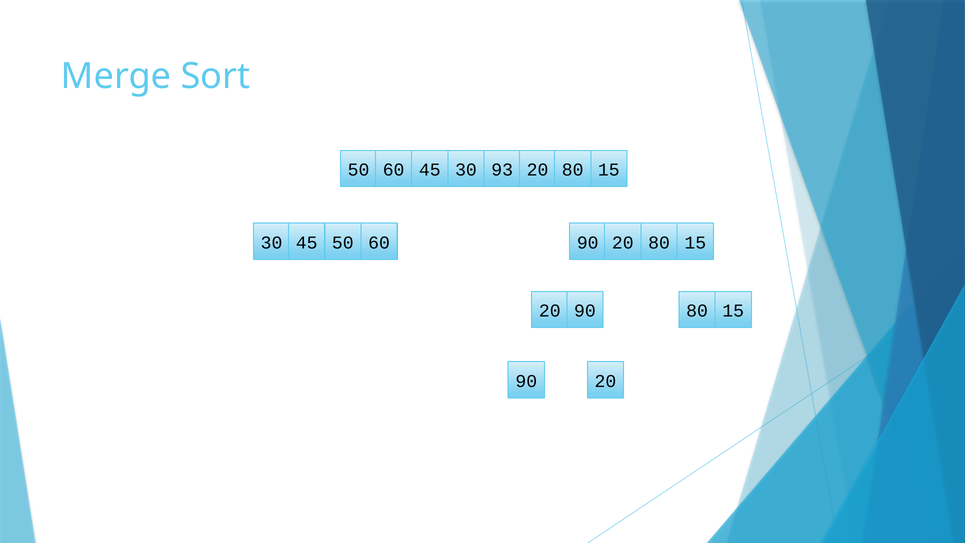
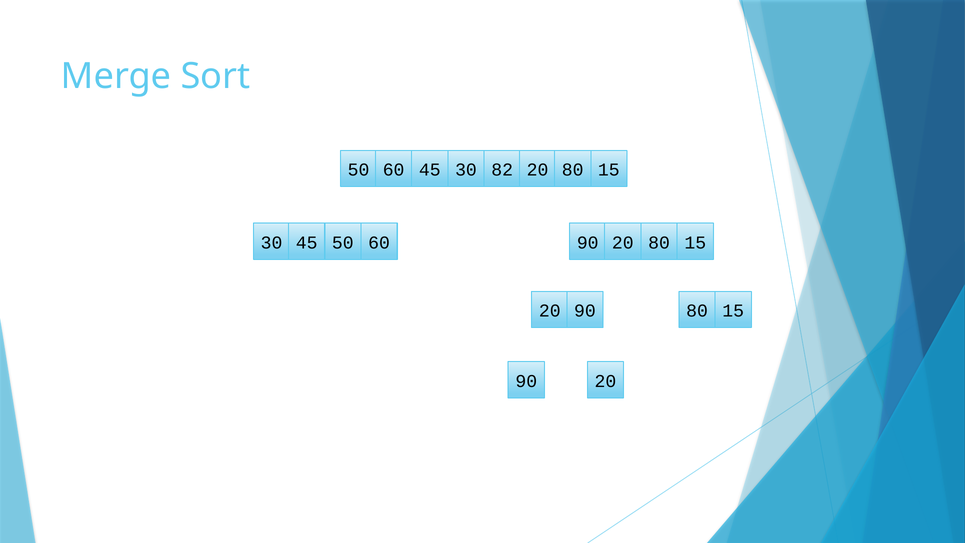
93: 93 -> 82 (502, 170)
